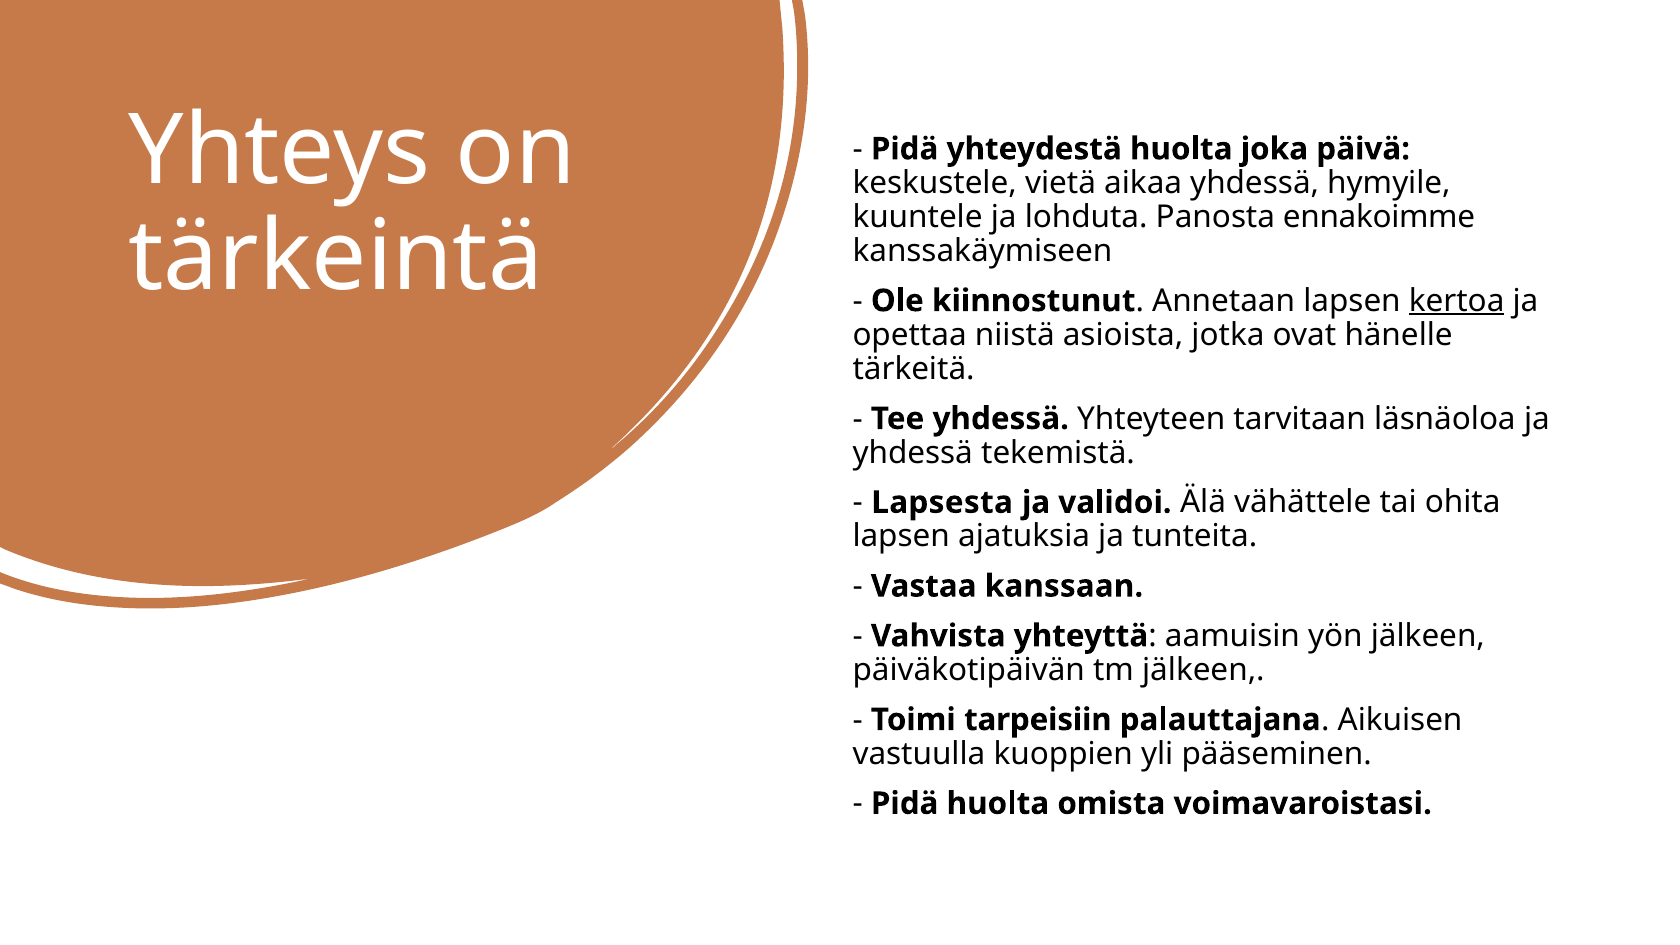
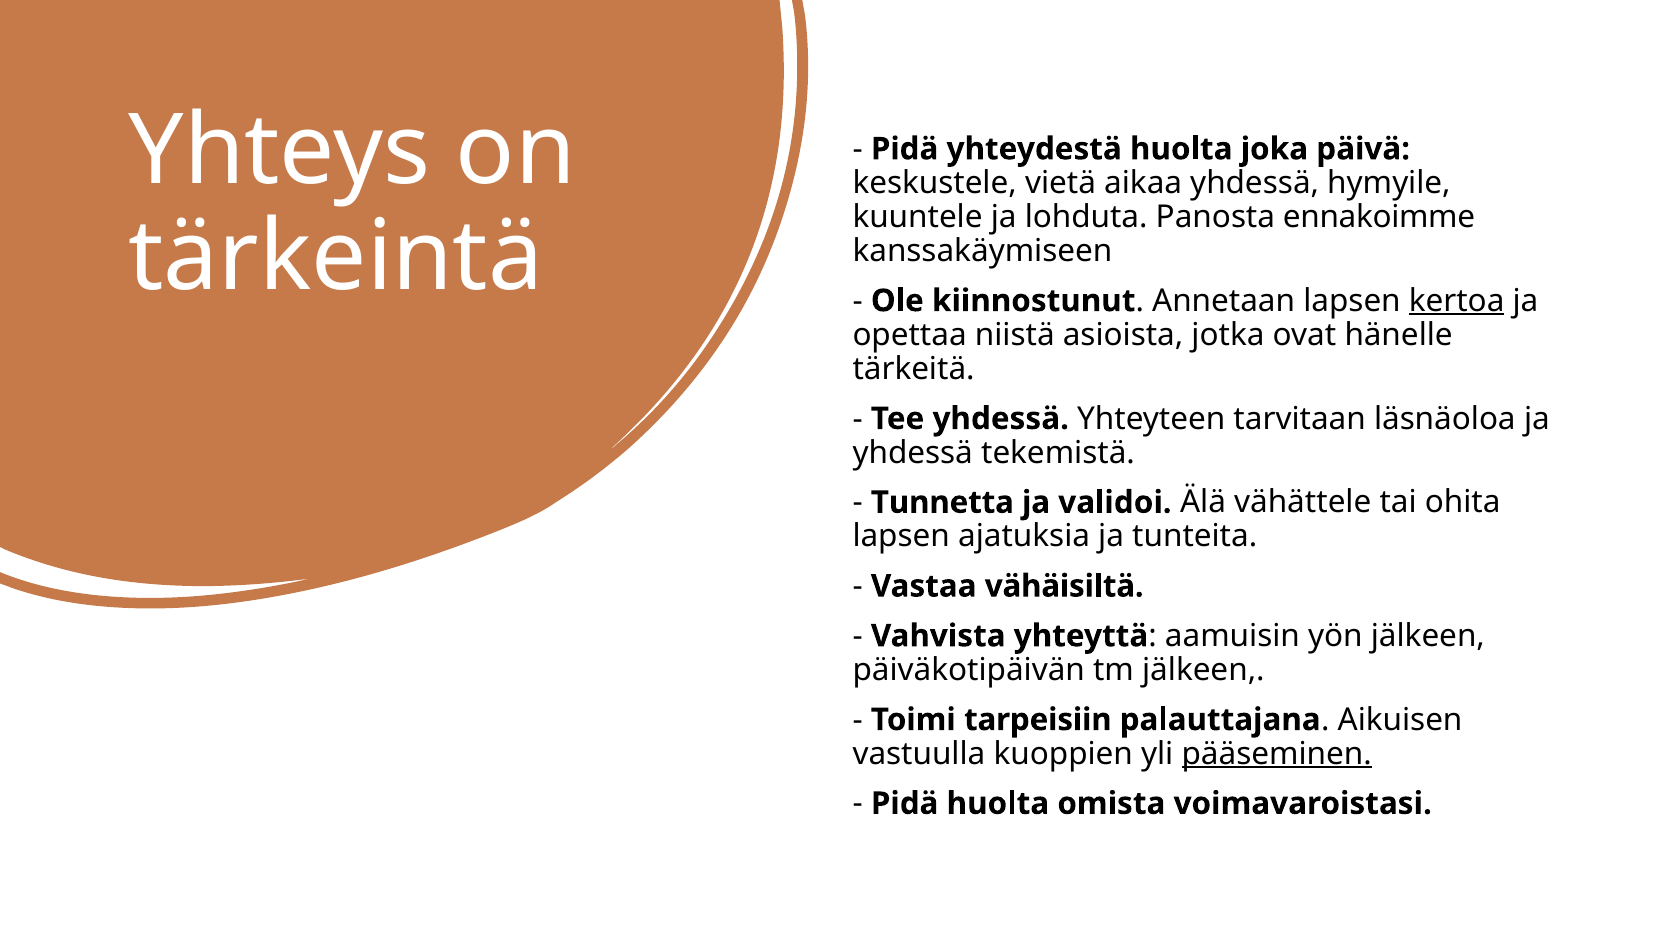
Lapsesta: Lapsesta -> Tunnetta (942, 502)
kanssaan: kanssaan -> vähäisiltä (1064, 586)
pääseminen underline: none -> present (1277, 754)
